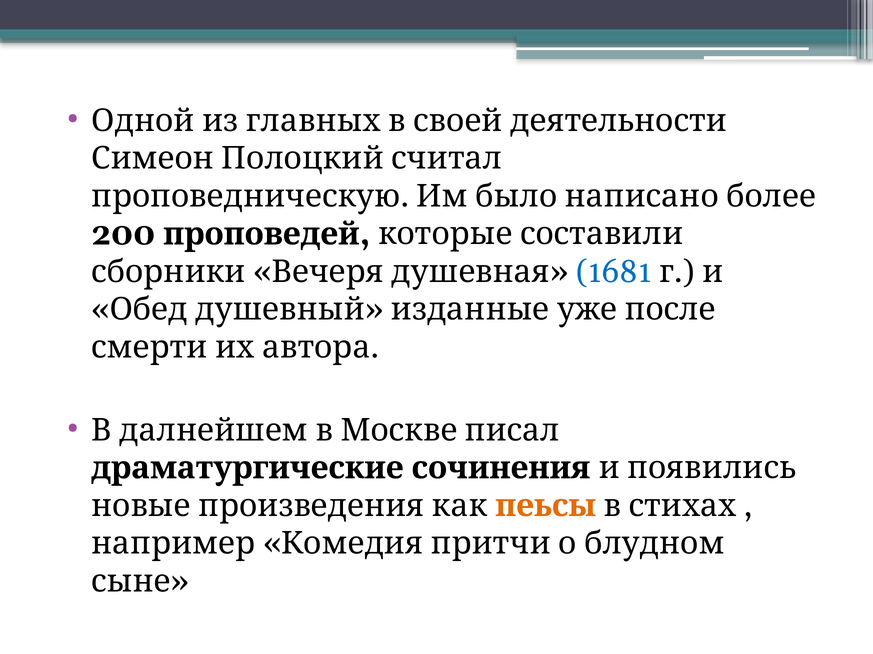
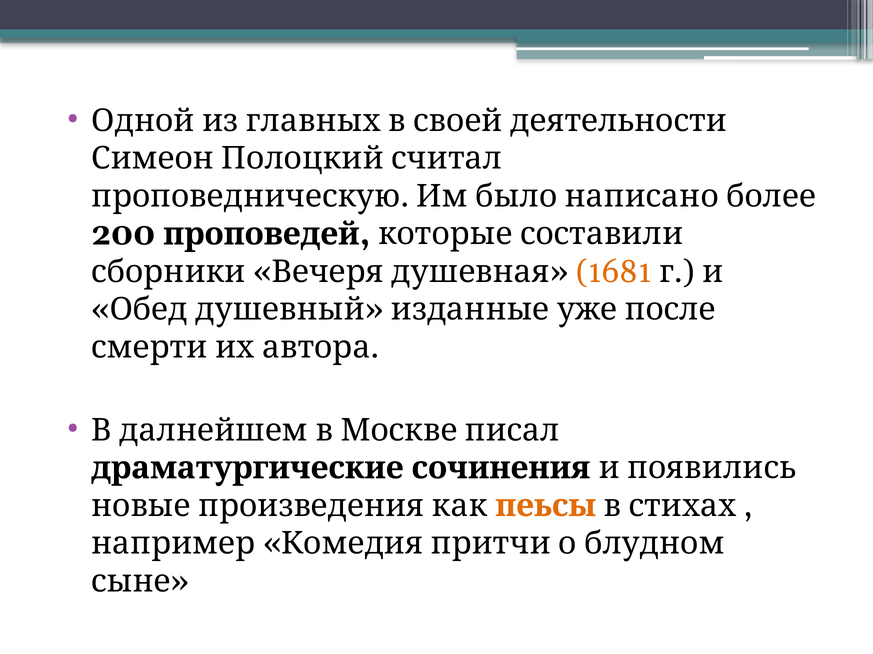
1681 colour: blue -> orange (614, 272)
